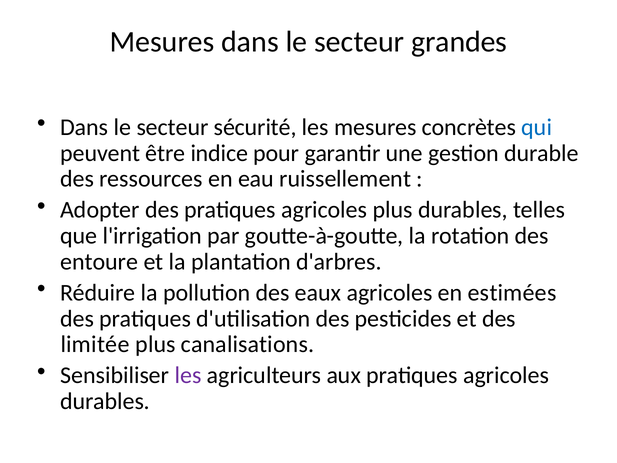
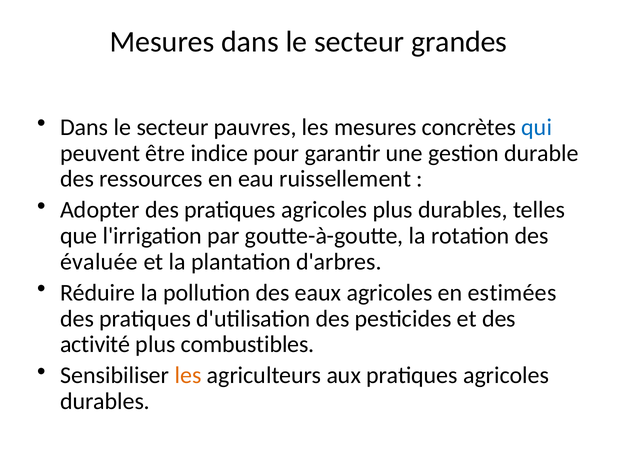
sécurité: sécurité -> pauvres (255, 127)
entoure: entoure -> évaluée (99, 262)
limitée: limitée -> activité (95, 344)
canalisations: canalisations -> combustibles (248, 344)
les colour: purple -> orange (188, 375)
